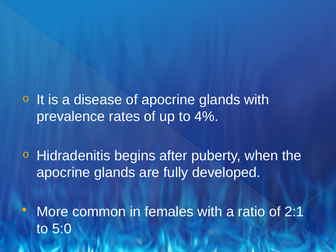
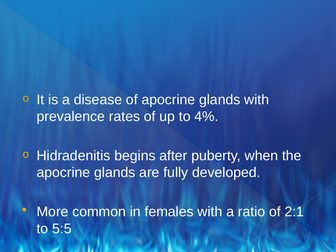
5:0: 5:0 -> 5:5 (62, 229)
